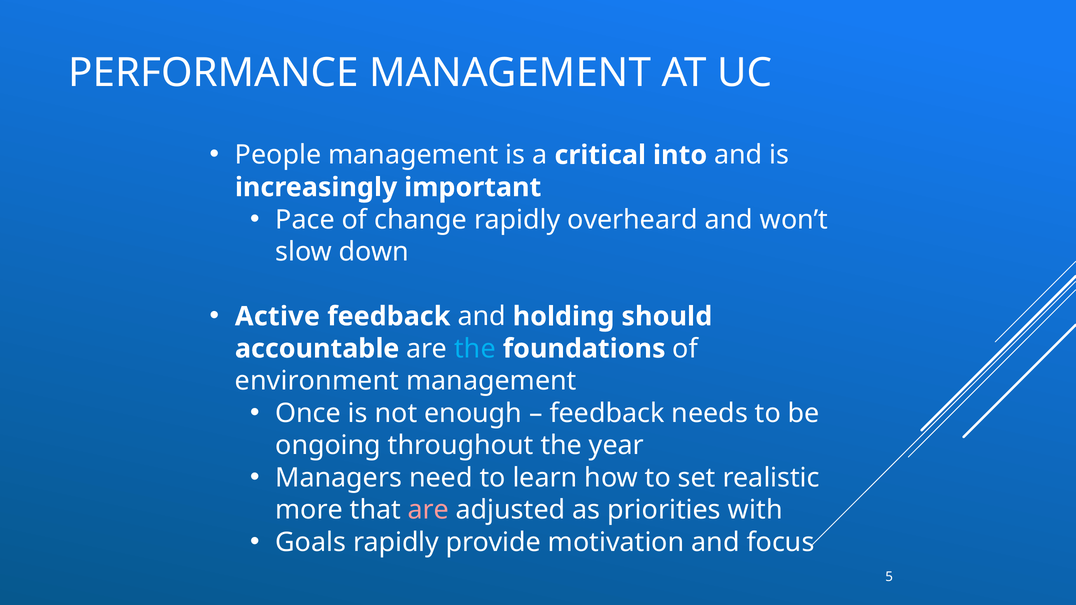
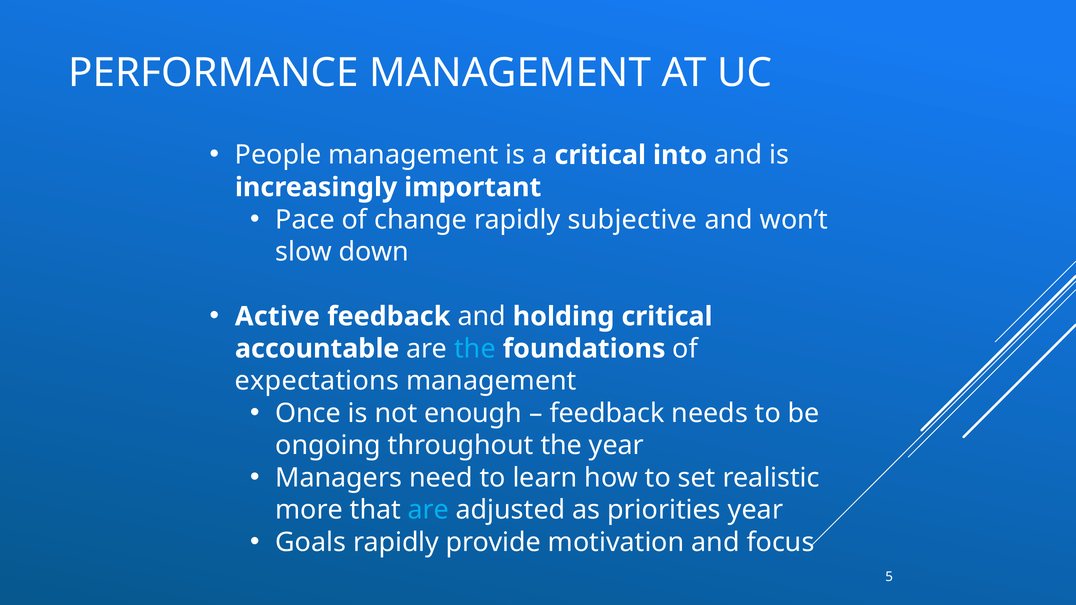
overheard: overheard -> subjective (632, 220)
holding should: should -> critical (667, 317)
environment: environment -> expectations (317, 381)
are colour: pink -> light blue (429, 510)
priorities with: with -> year (756, 510)
